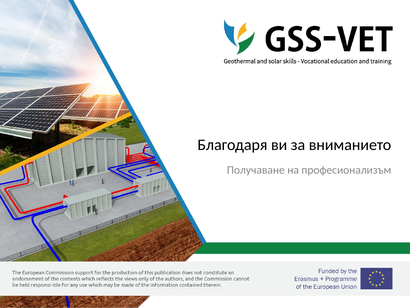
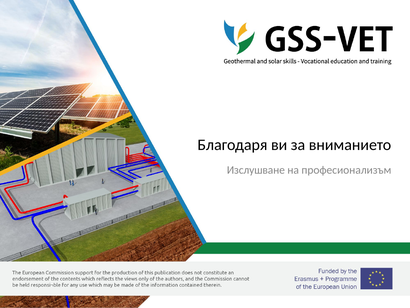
Получаване: Получаване -> Изслушване (256, 170)
